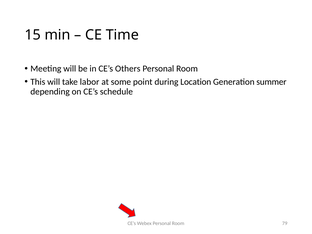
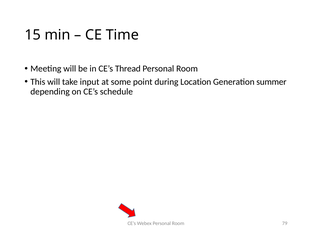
Others: Others -> Thread (128, 69)
labor: labor -> input (90, 82)
